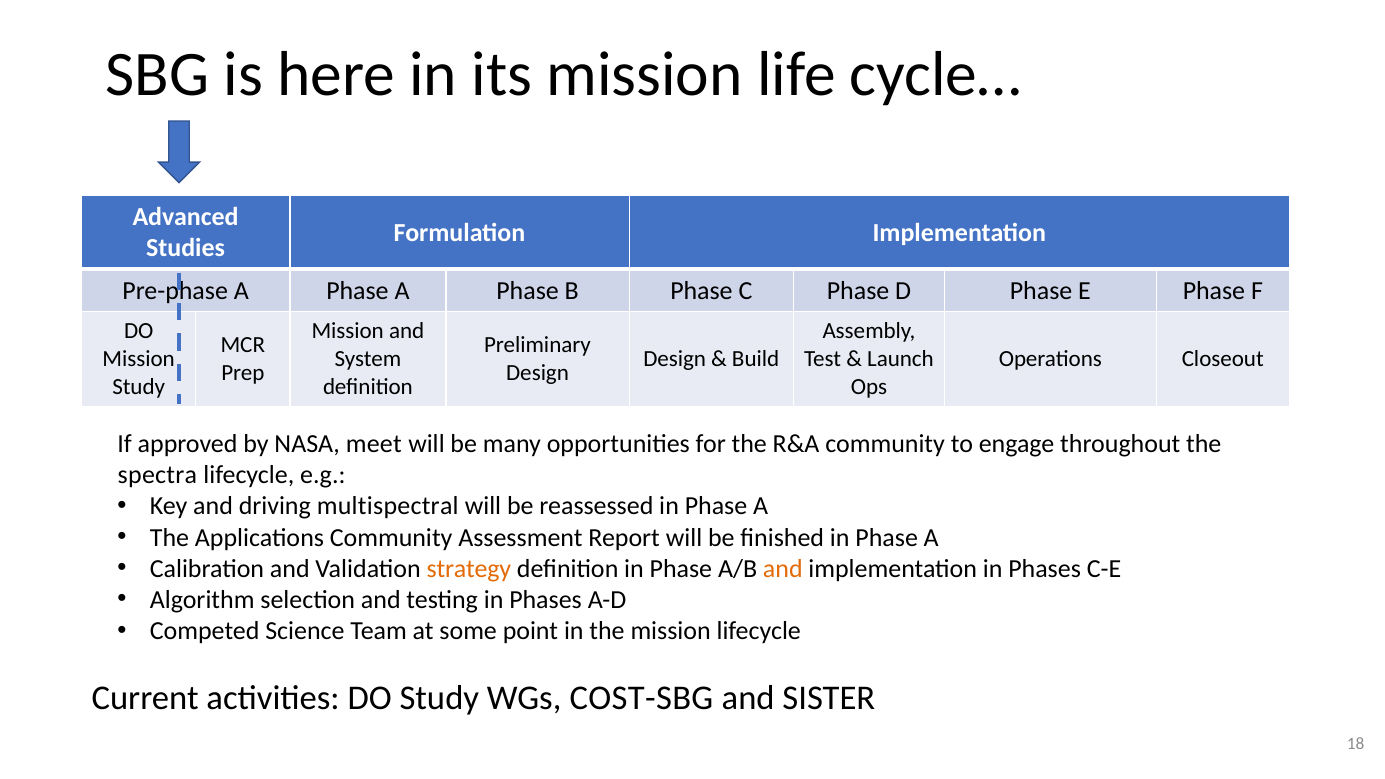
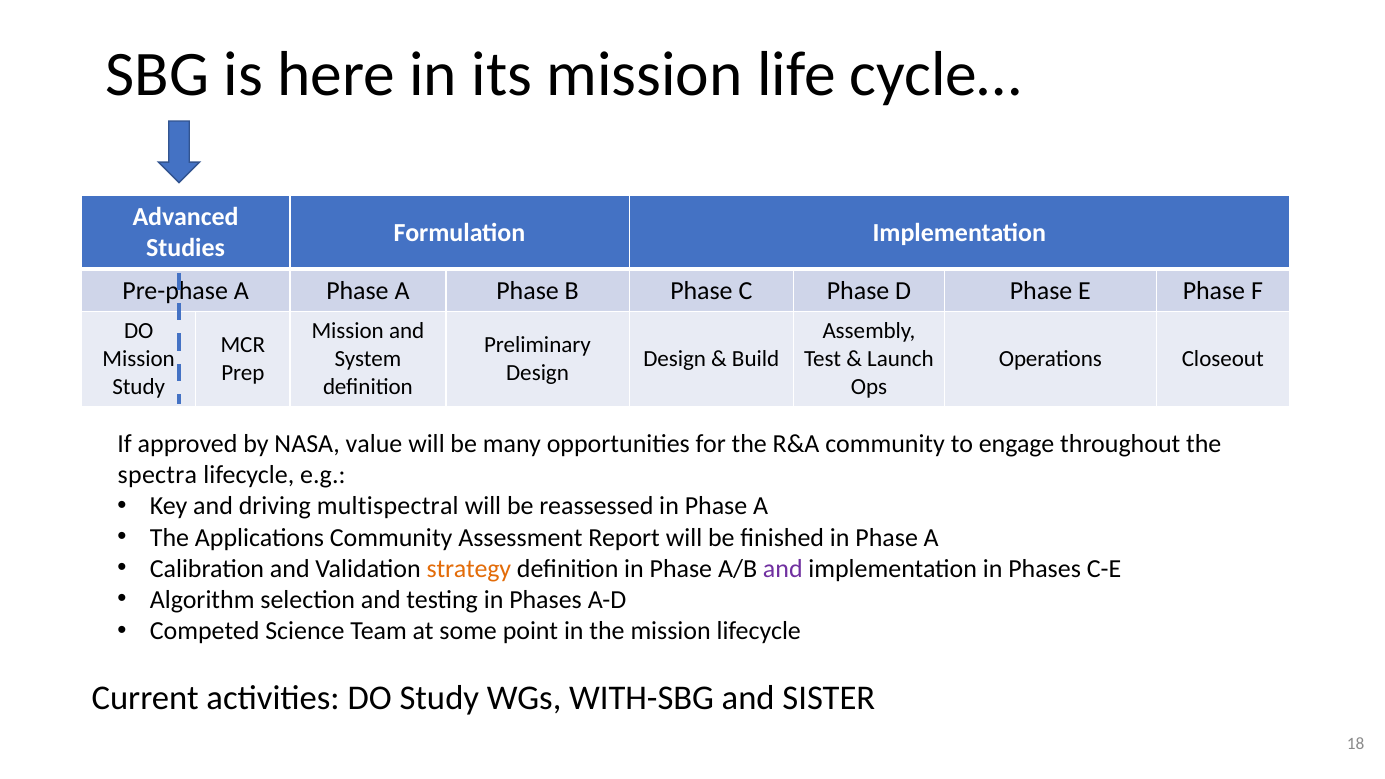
meet: meet -> value (374, 444)
and colour: orange -> purple (783, 569)
COST-SBG: COST-SBG -> WITH-SBG (642, 699)
